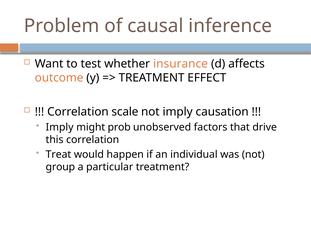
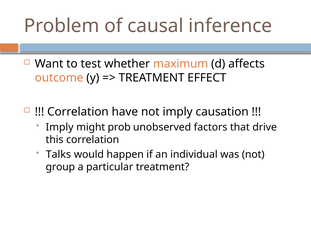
insurance: insurance -> maximum (181, 64)
scale: scale -> have (125, 112)
Treat: Treat -> Talks (58, 155)
